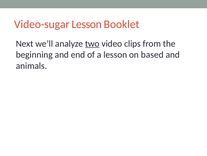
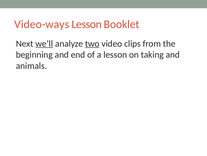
Video-sugar: Video-sugar -> Video-ways (42, 24)
we’ll underline: none -> present (44, 43)
based: based -> taking (152, 54)
